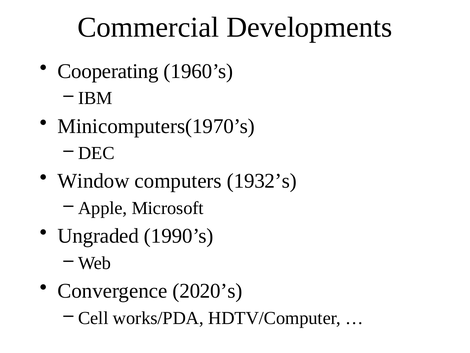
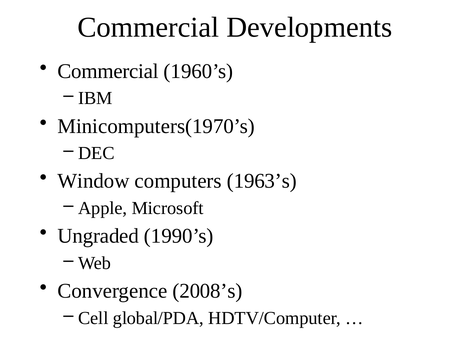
Cooperating: Cooperating -> Commercial (108, 71)
1932’s: 1932’s -> 1963’s (262, 181)
2020’s: 2020’s -> 2008’s (207, 291)
works/PDA: works/PDA -> global/PDA (158, 318)
